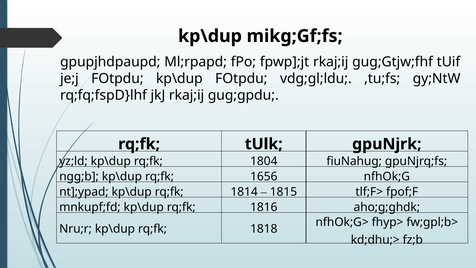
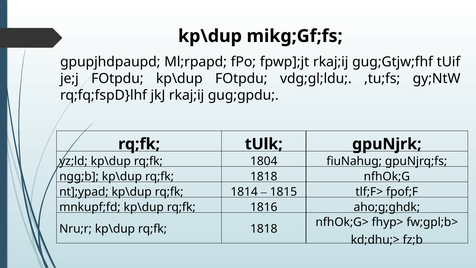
ngg;b kp\dup rq;fk 1656: 1656 -> 1818 (264, 176)
